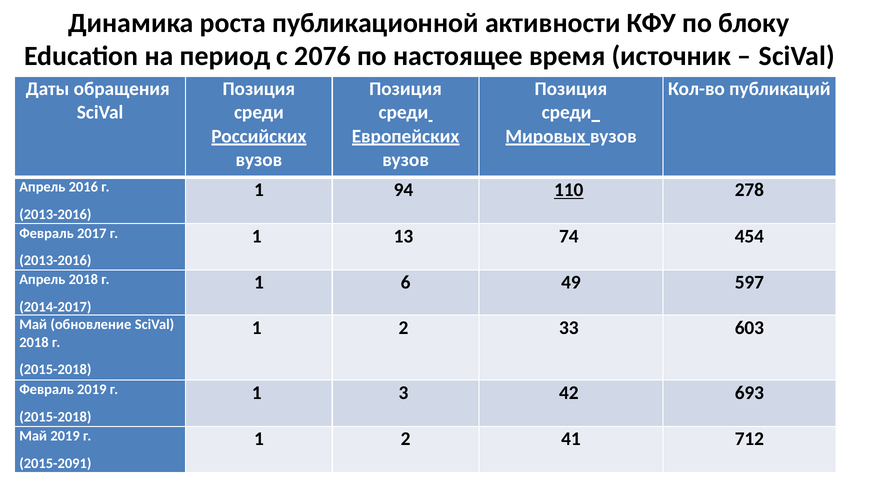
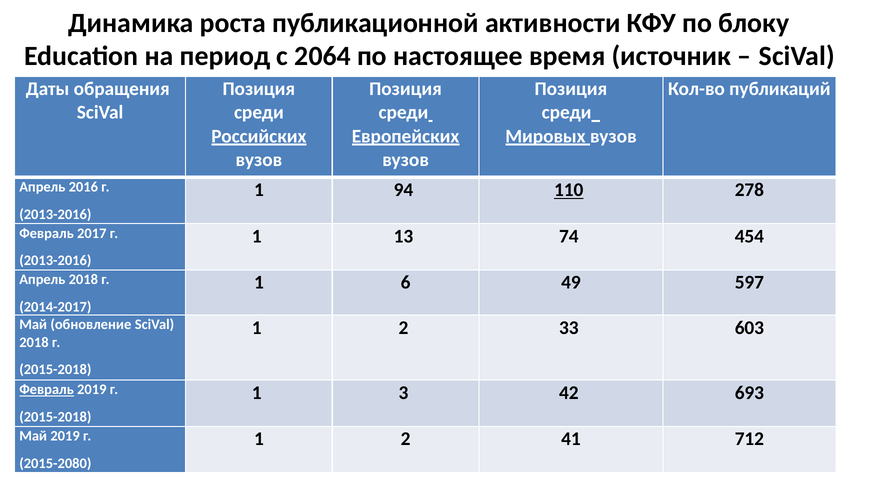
2076: 2076 -> 2064 (323, 56)
Февраль underline: none -> present (47, 390)
2015-2091: 2015-2091 -> 2015-2080 (55, 463)
